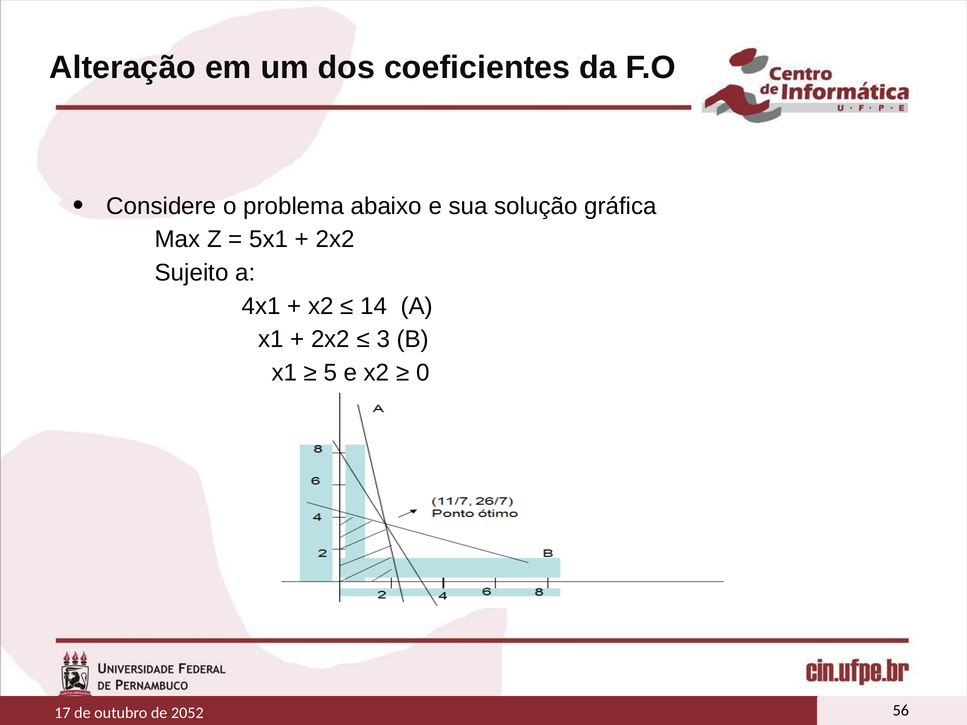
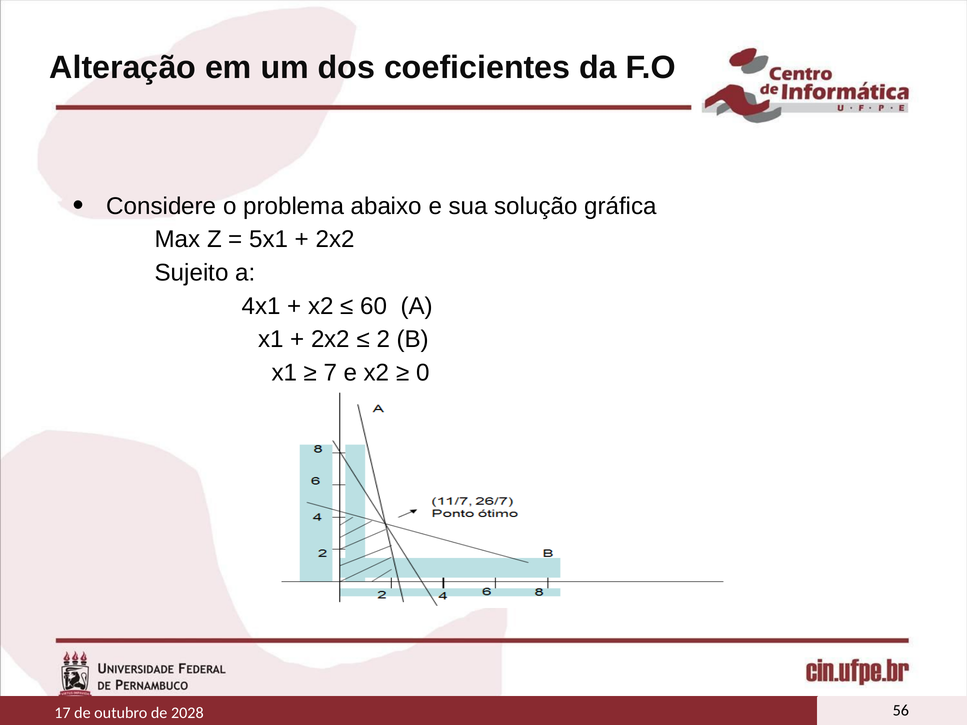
14: 14 -> 60 (374, 306)
3: 3 -> 2 (383, 340)
5: 5 -> 7 (330, 373)
2052: 2052 -> 2028 (187, 713)
